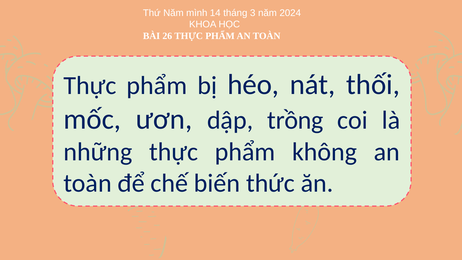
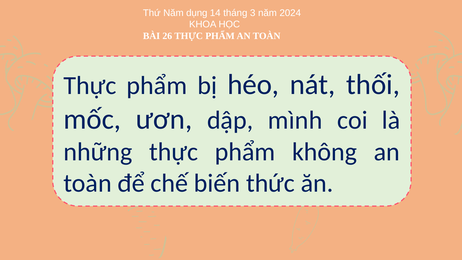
mình: mình -> dụng (197, 13)
trồng: trồng -> mình (295, 120)
